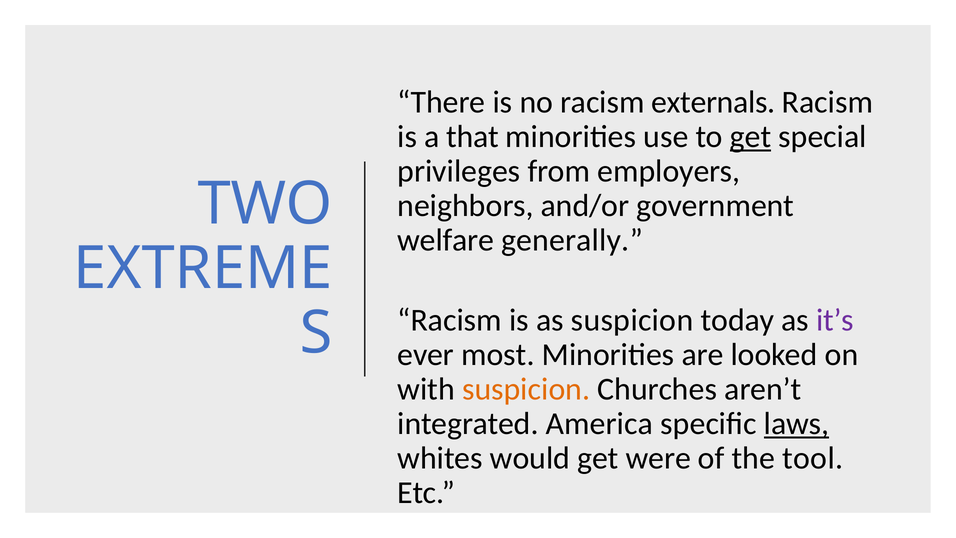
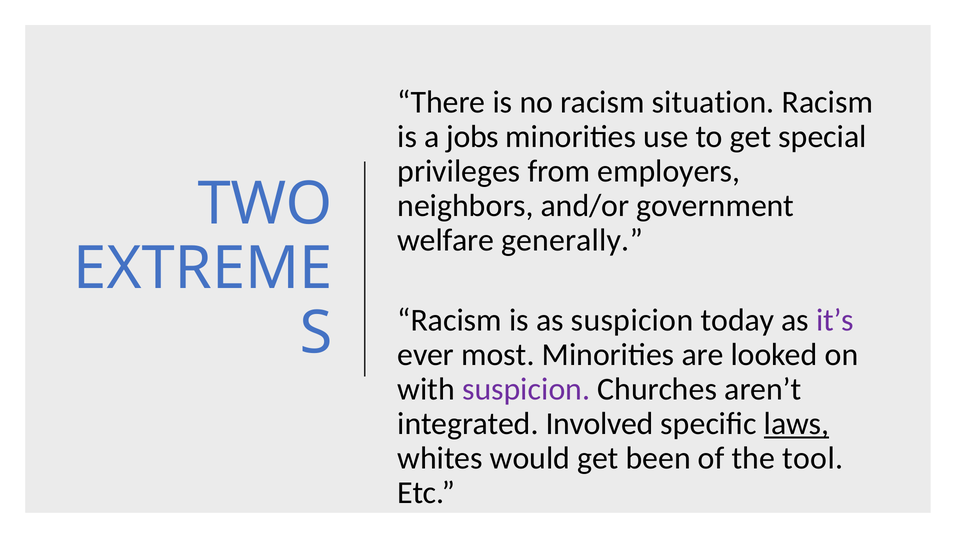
externals: externals -> situation (713, 102)
that: that -> jobs (473, 137)
get underline: present -> none (751, 137)
suspicion colour: orange -> purple (526, 389)
America: America -> Involved (600, 423)
were: were -> been (658, 458)
